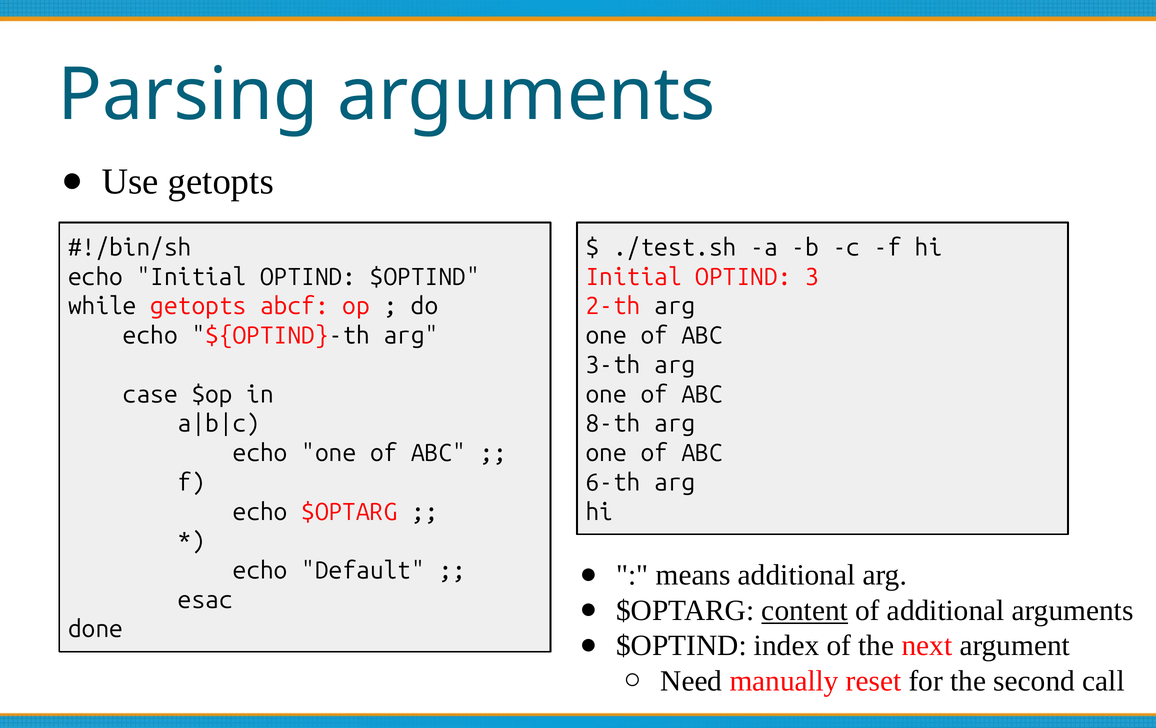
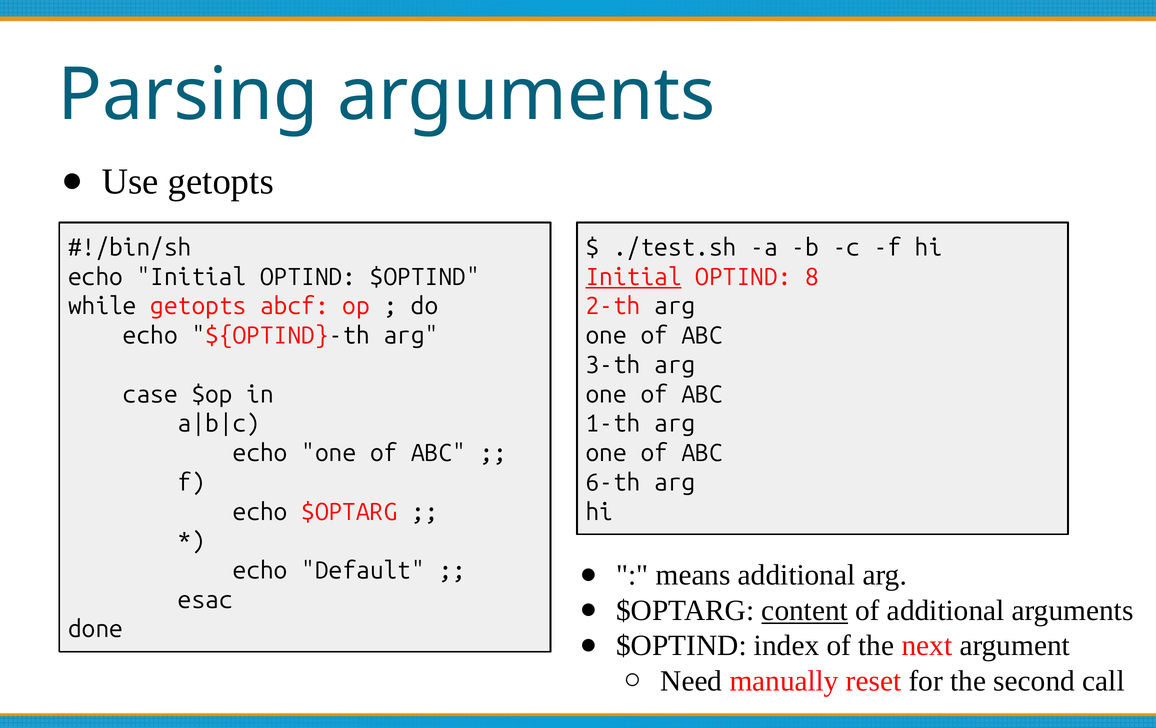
Initial underline: none -> present (634, 277)
3: 3 -> 8 (812, 277)
8-th: 8-th -> 1-th (613, 424)
